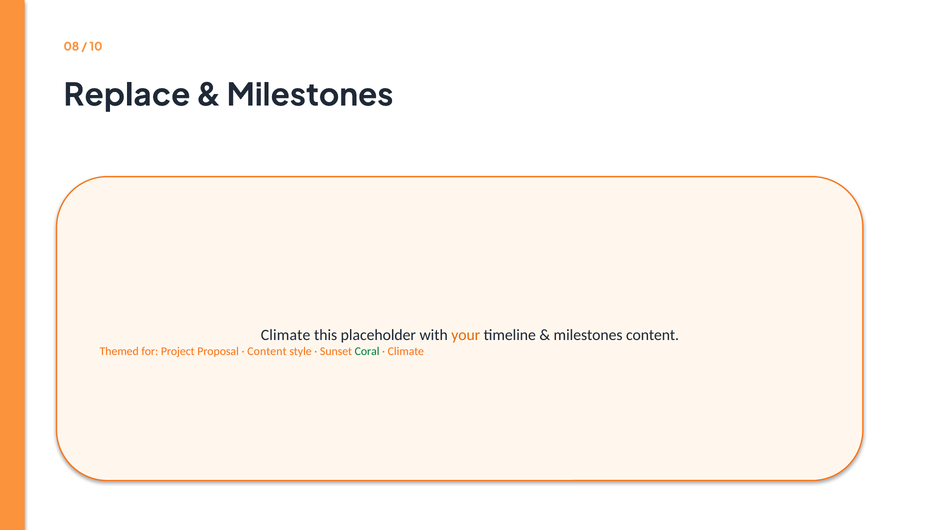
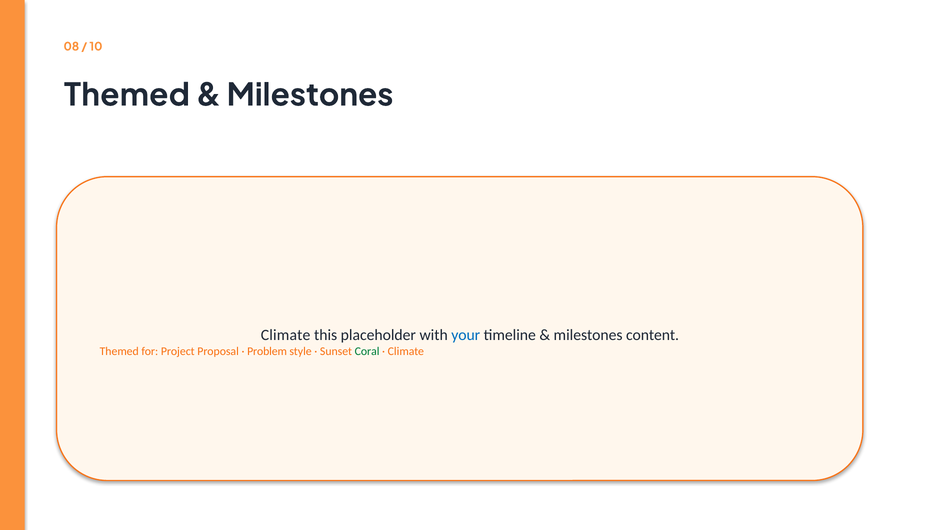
Replace: Replace -> Themed (127, 95)
your colour: orange -> blue (466, 335)
Content: Content -> Problem (267, 351)
